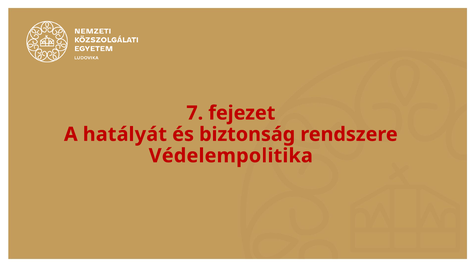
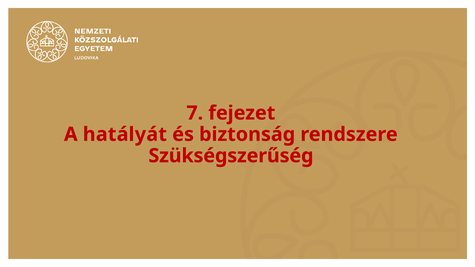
Védelempolitika: Védelempolitika -> Szükségszerűség (231, 156)
